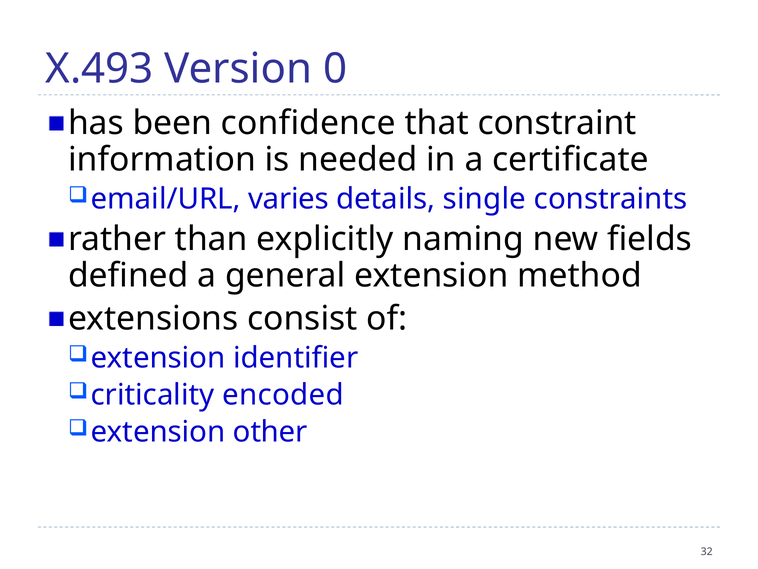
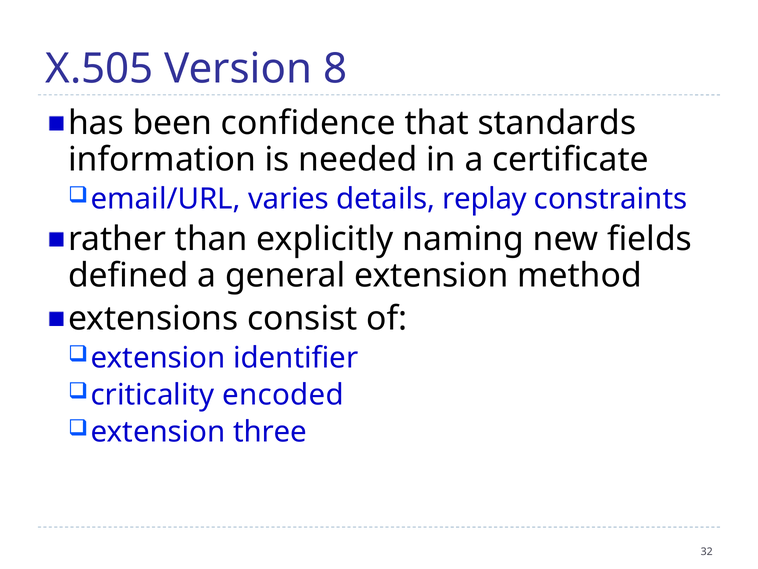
X.493: X.493 -> X.505 (100, 69)
0: 0 -> 8 (335, 69)
constraint: constraint -> standards (557, 123)
single: single -> replay (485, 199)
other: other -> three (270, 432)
